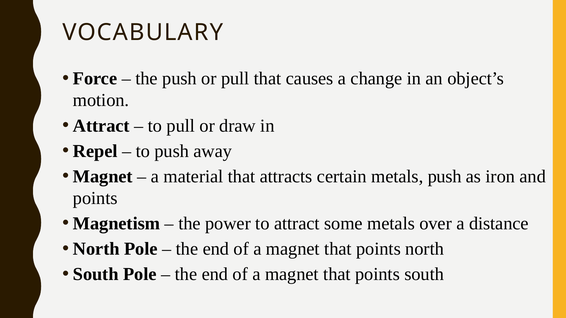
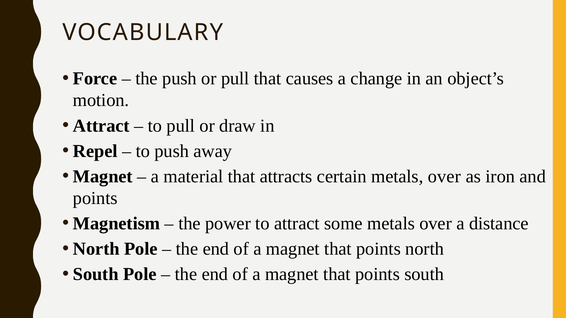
certain metals push: push -> over (445, 177)
